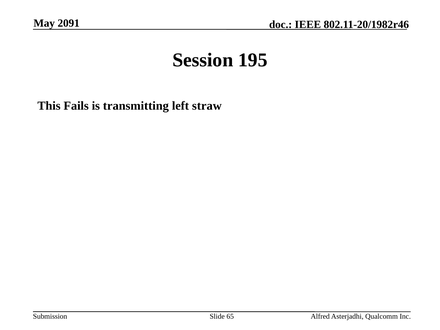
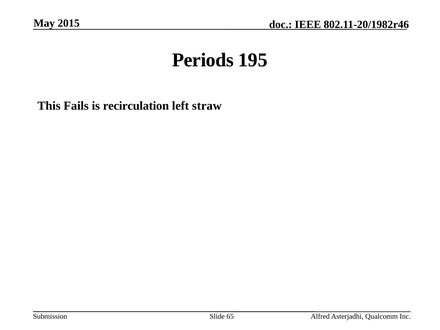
2091: 2091 -> 2015 (69, 23)
Session: Session -> Periods (203, 60)
transmitting: transmitting -> recirculation (136, 106)
